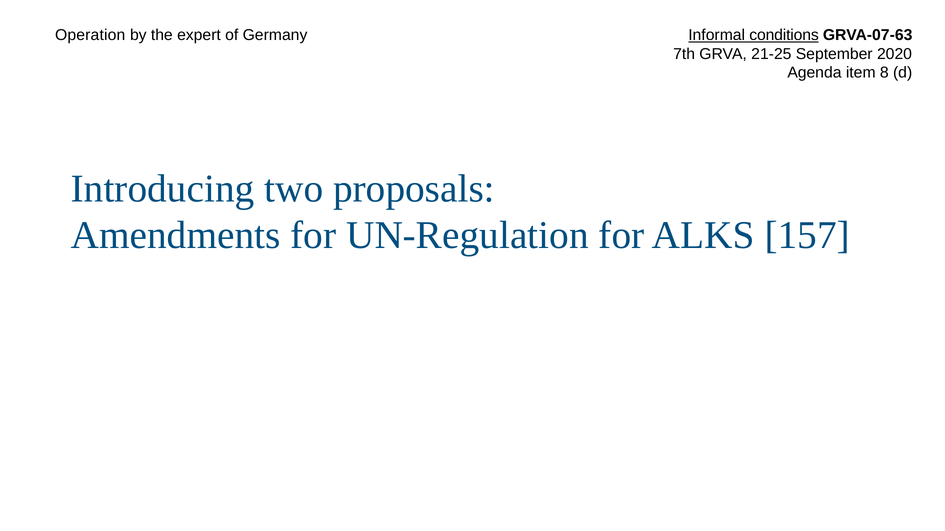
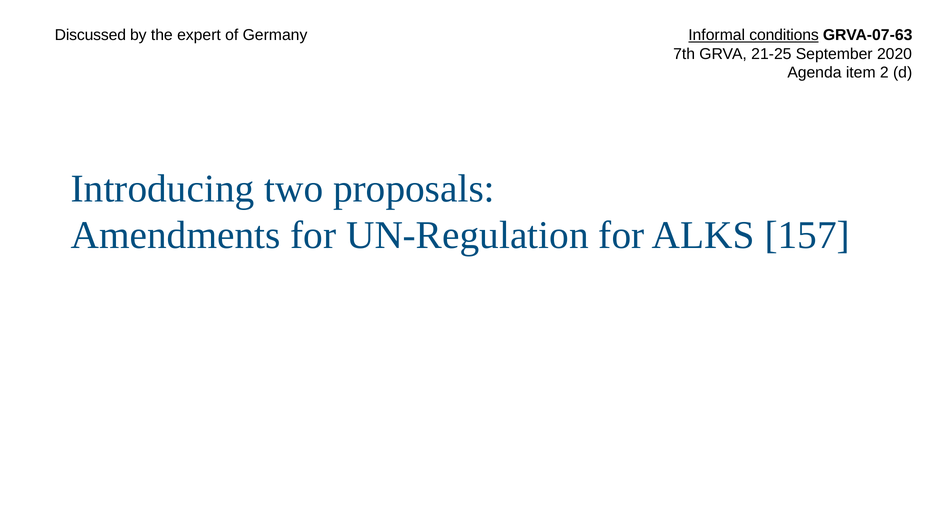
Operation: Operation -> Discussed (90, 35)
8: 8 -> 2 (884, 73)
